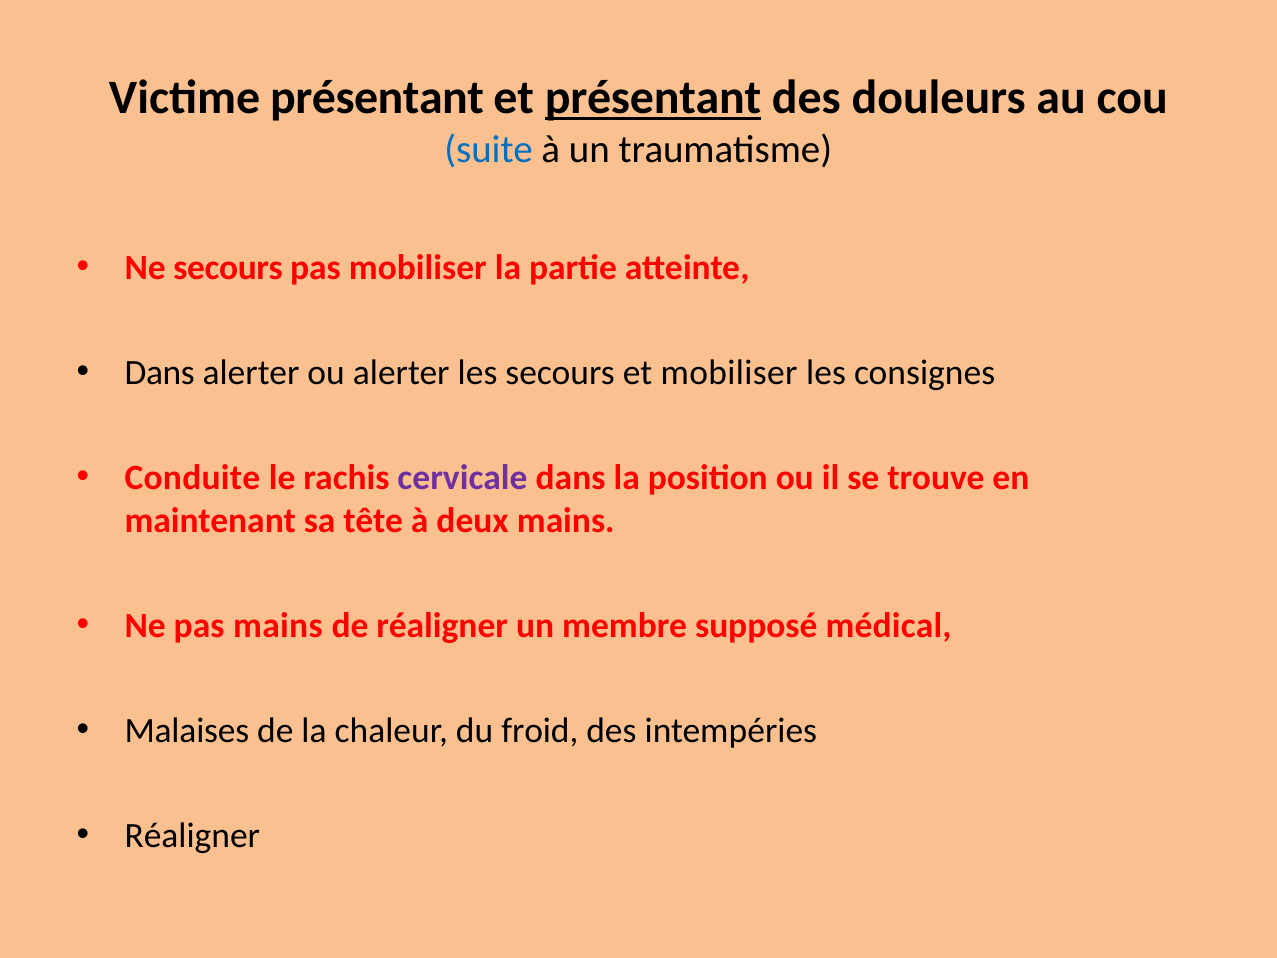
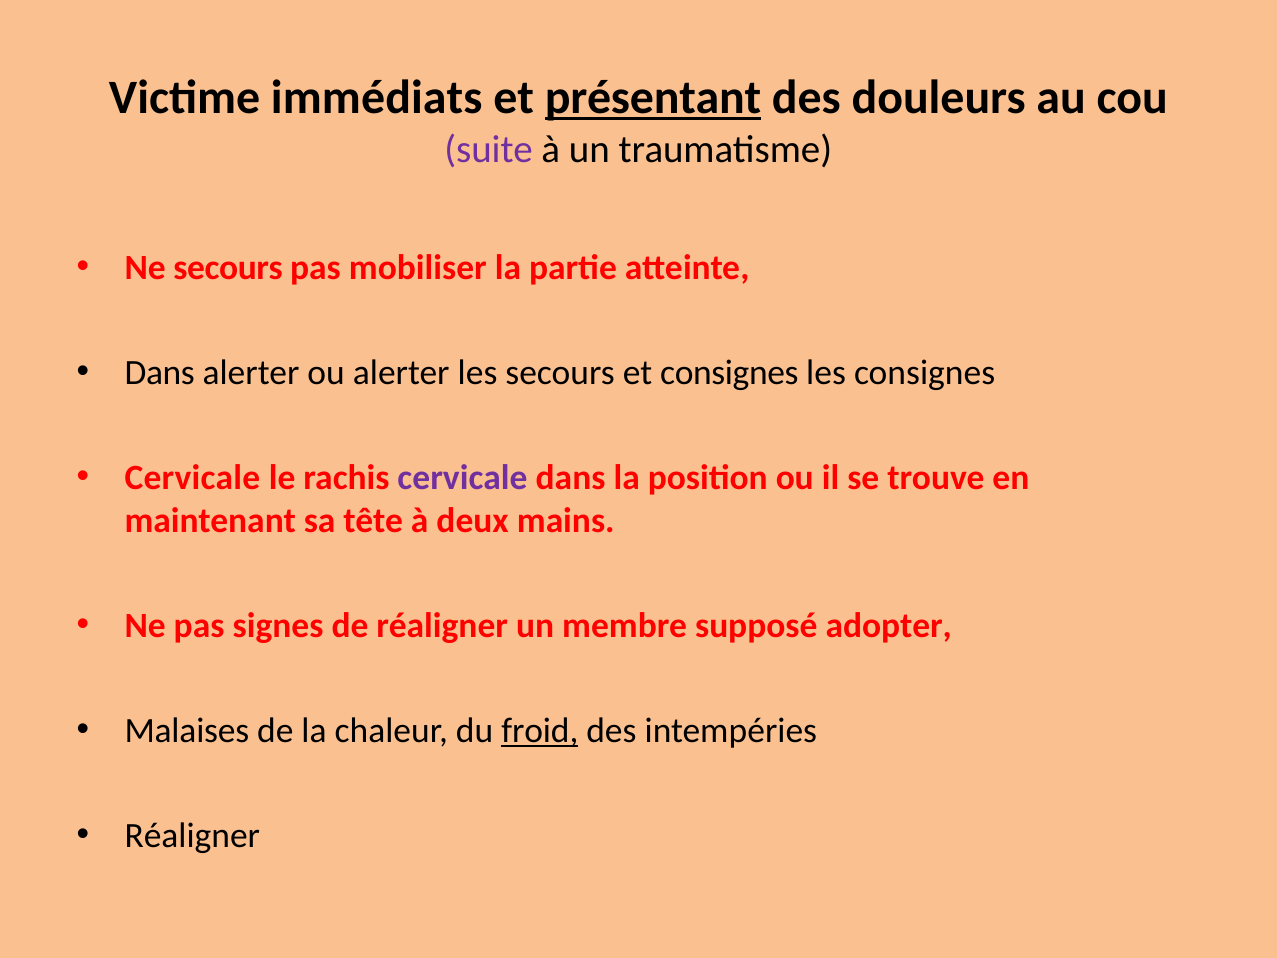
Victime présentant: présentant -> immédiats (377, 98)
suite colour: blue -> purple (489, 150)
et mobiliser: mobiliser -> consignes (729, 373)
Conduite: Conduite -> Cervicale (192, 478)
pas mains: mains -> signes (278, 625)
médical: médical -> adopter (889, 625)
froid underline: none -> present (540, 731)
